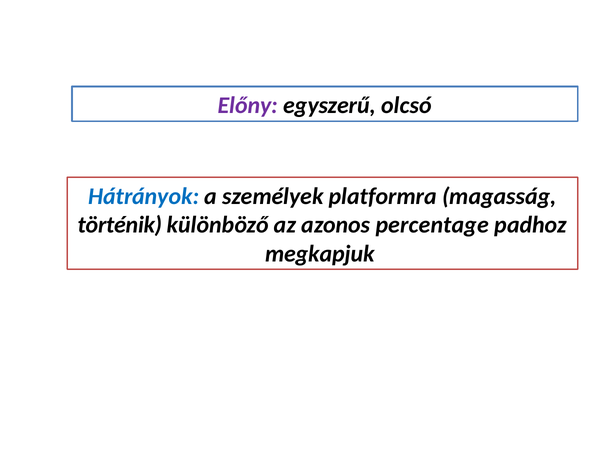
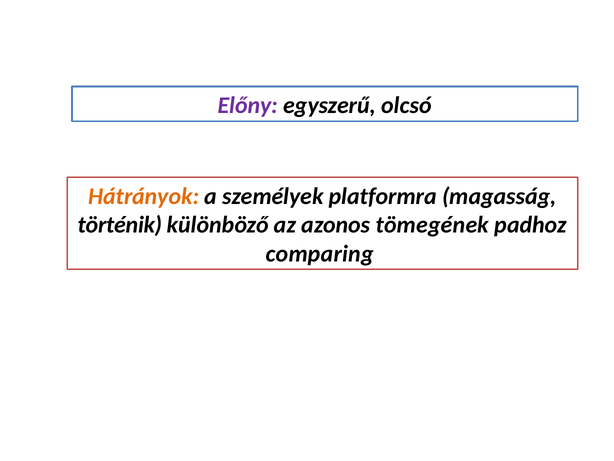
Hátrányok colour: blue -> orange (144, 196)
percentage: percentage -> tömegének (432, 225)
megkapjuk: megkapjuk -> comparing (320, 253)
